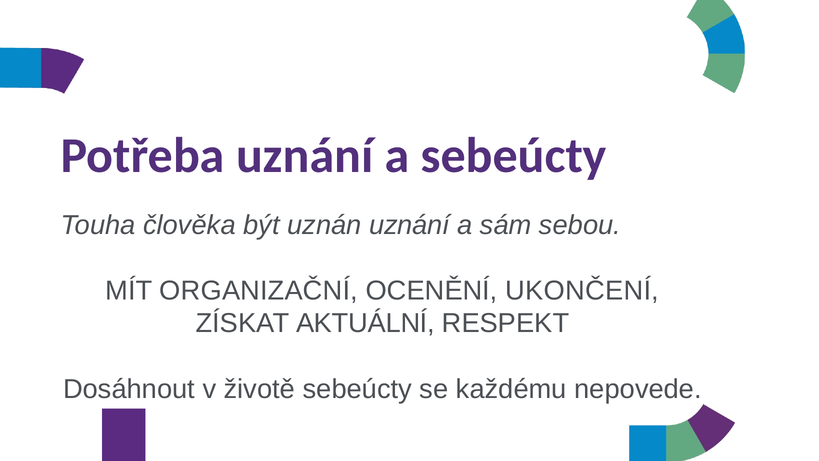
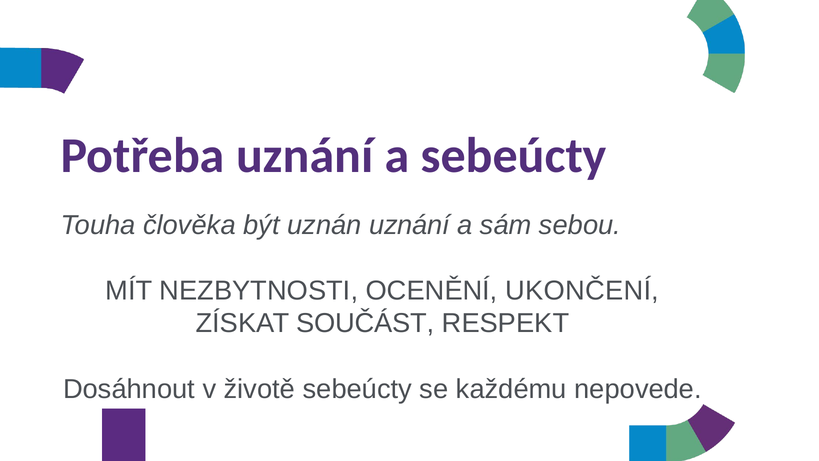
ORGANIZAČNÍ: ORGANIZAČNÍ -> NEZBYTNOSTI (259, 291)
AKTUÁLNÍ: AKTUÁLNÍ -> SOUČÁST (365, 323)
